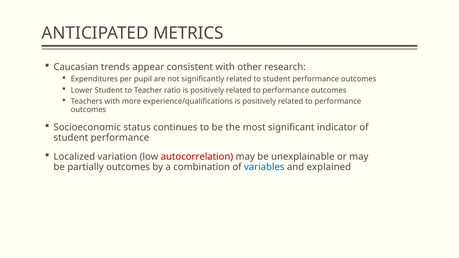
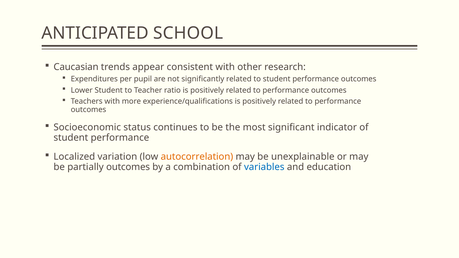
METRICS: METRICS -> SCHOOL (188, 33)
autocorrelation colour: red -> orange (197, 157)
explained: explained -> education (329, 167)
